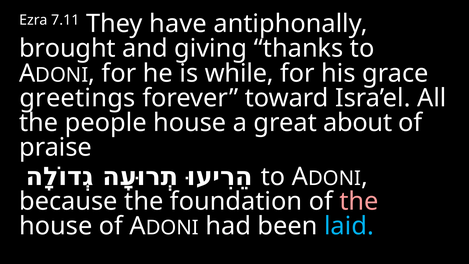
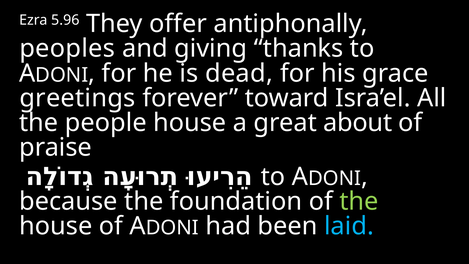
7.11: 7.11 -> 5.96 (65, 20)
have: have -> offer (178, 24)
brought: brought -> peoples (67, 49)
while: while -> dead (239, 73)
the colour: pink -> light green (359, 201)
